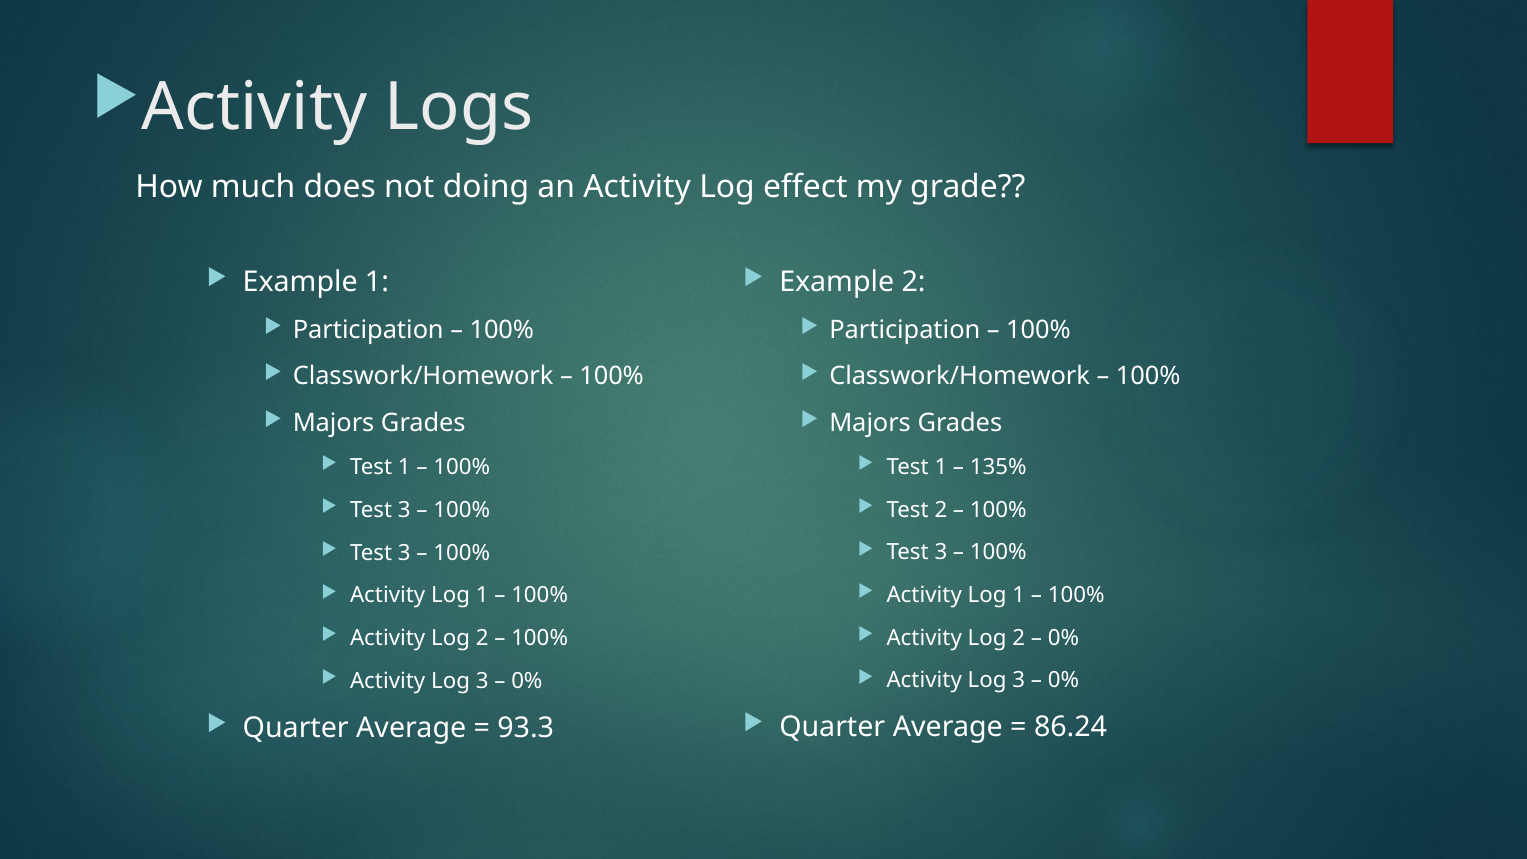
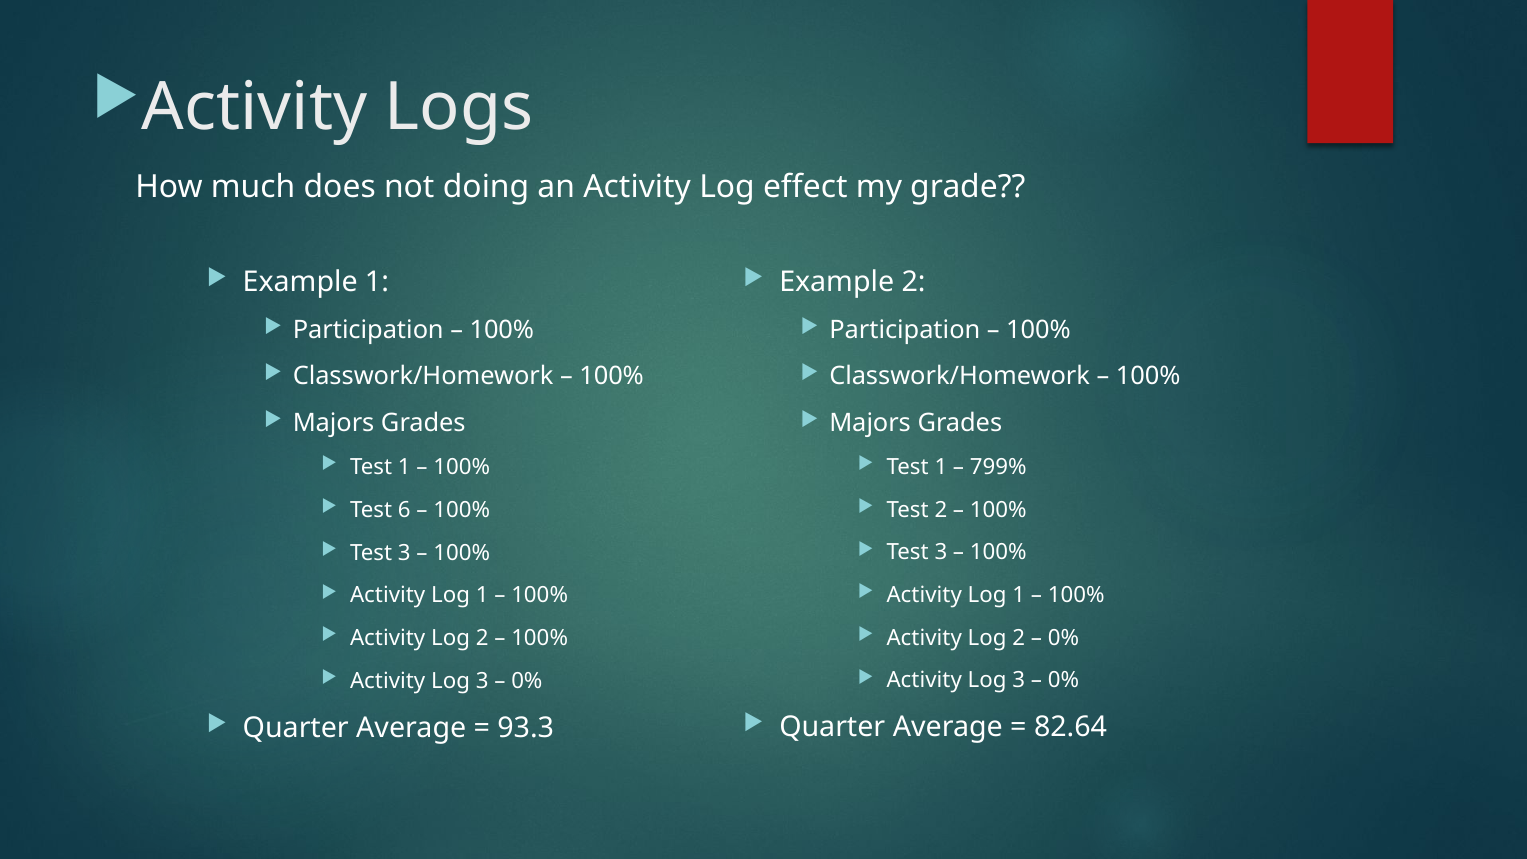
135%: 135% -> 799% (998, 467)
3: 3 -> 6 (404, 510)
86.24: 86.24 -> 82.64 (1071, 727)
